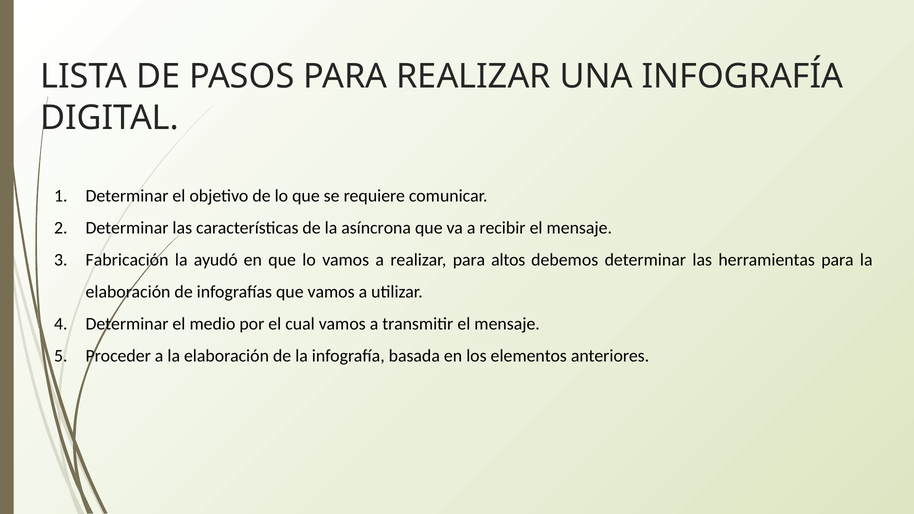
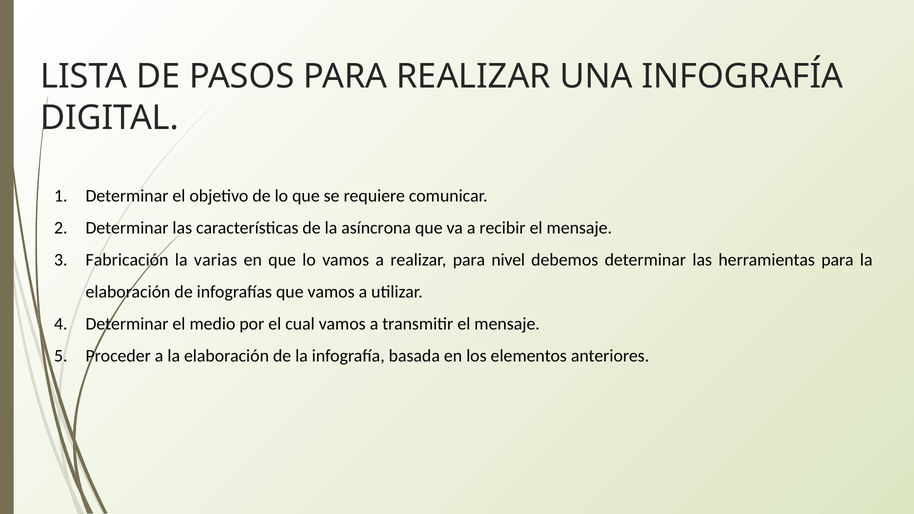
ayudó: ayudó -> varias (216, 260)
altos: altos -> nivel (508, 260)
